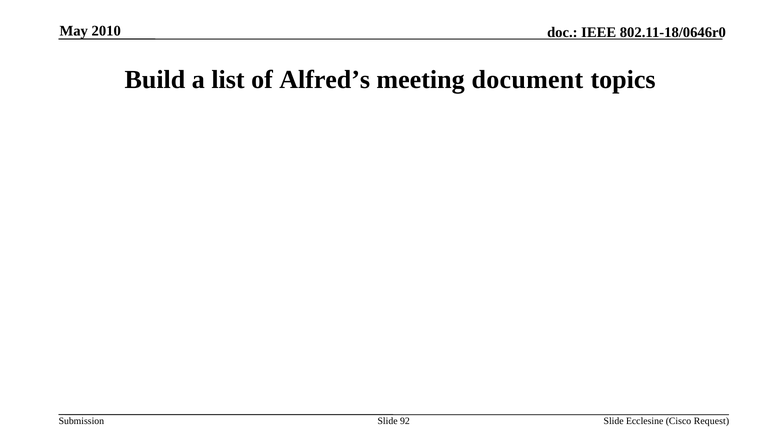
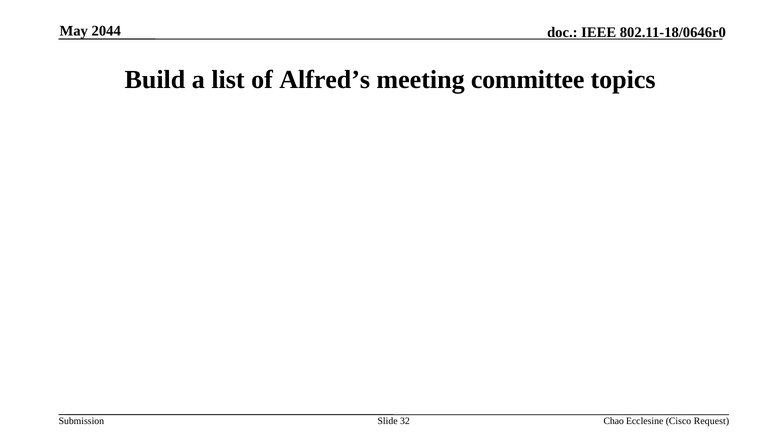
2010: 2010 -> 2044 (106, 31)
document: document -> committee (528, 80)
92: 92 -> 32 (405, 421)
Slide: Slide -> Chao (614, 421)
